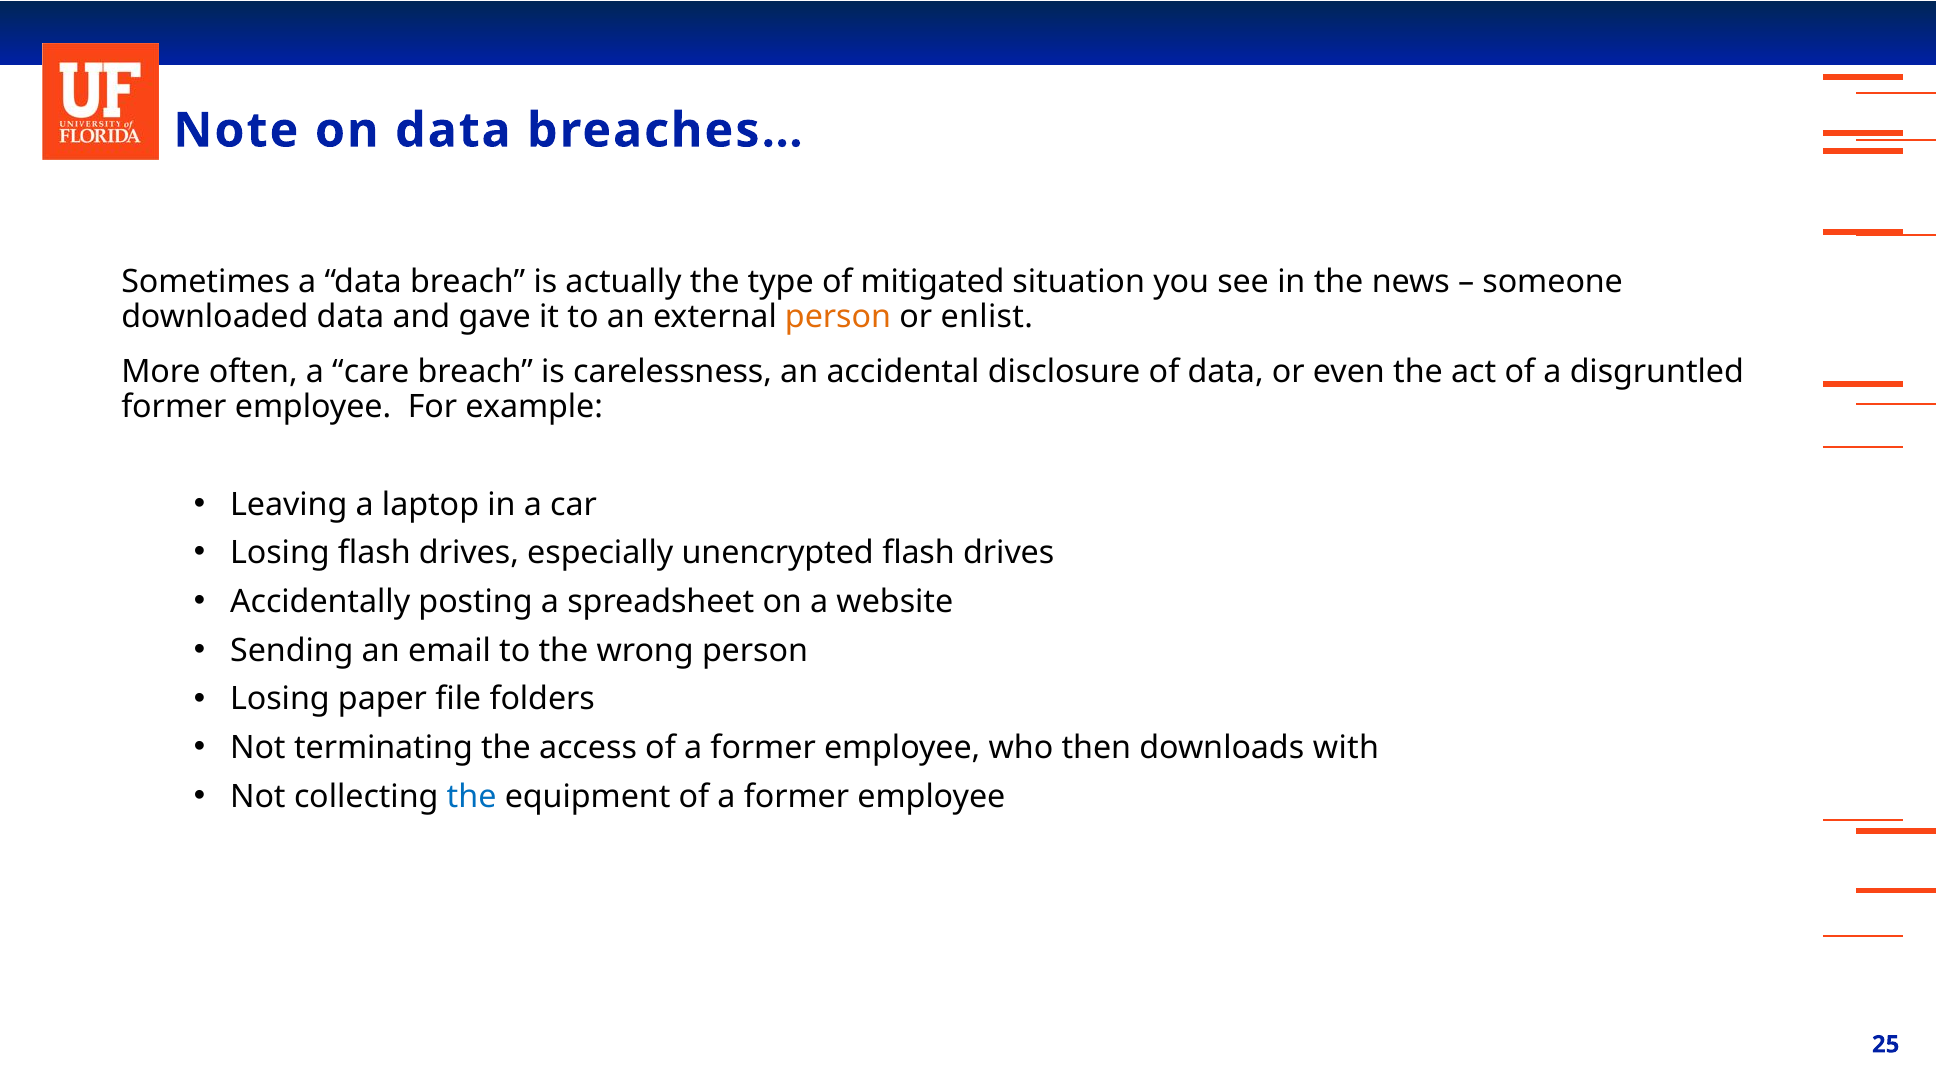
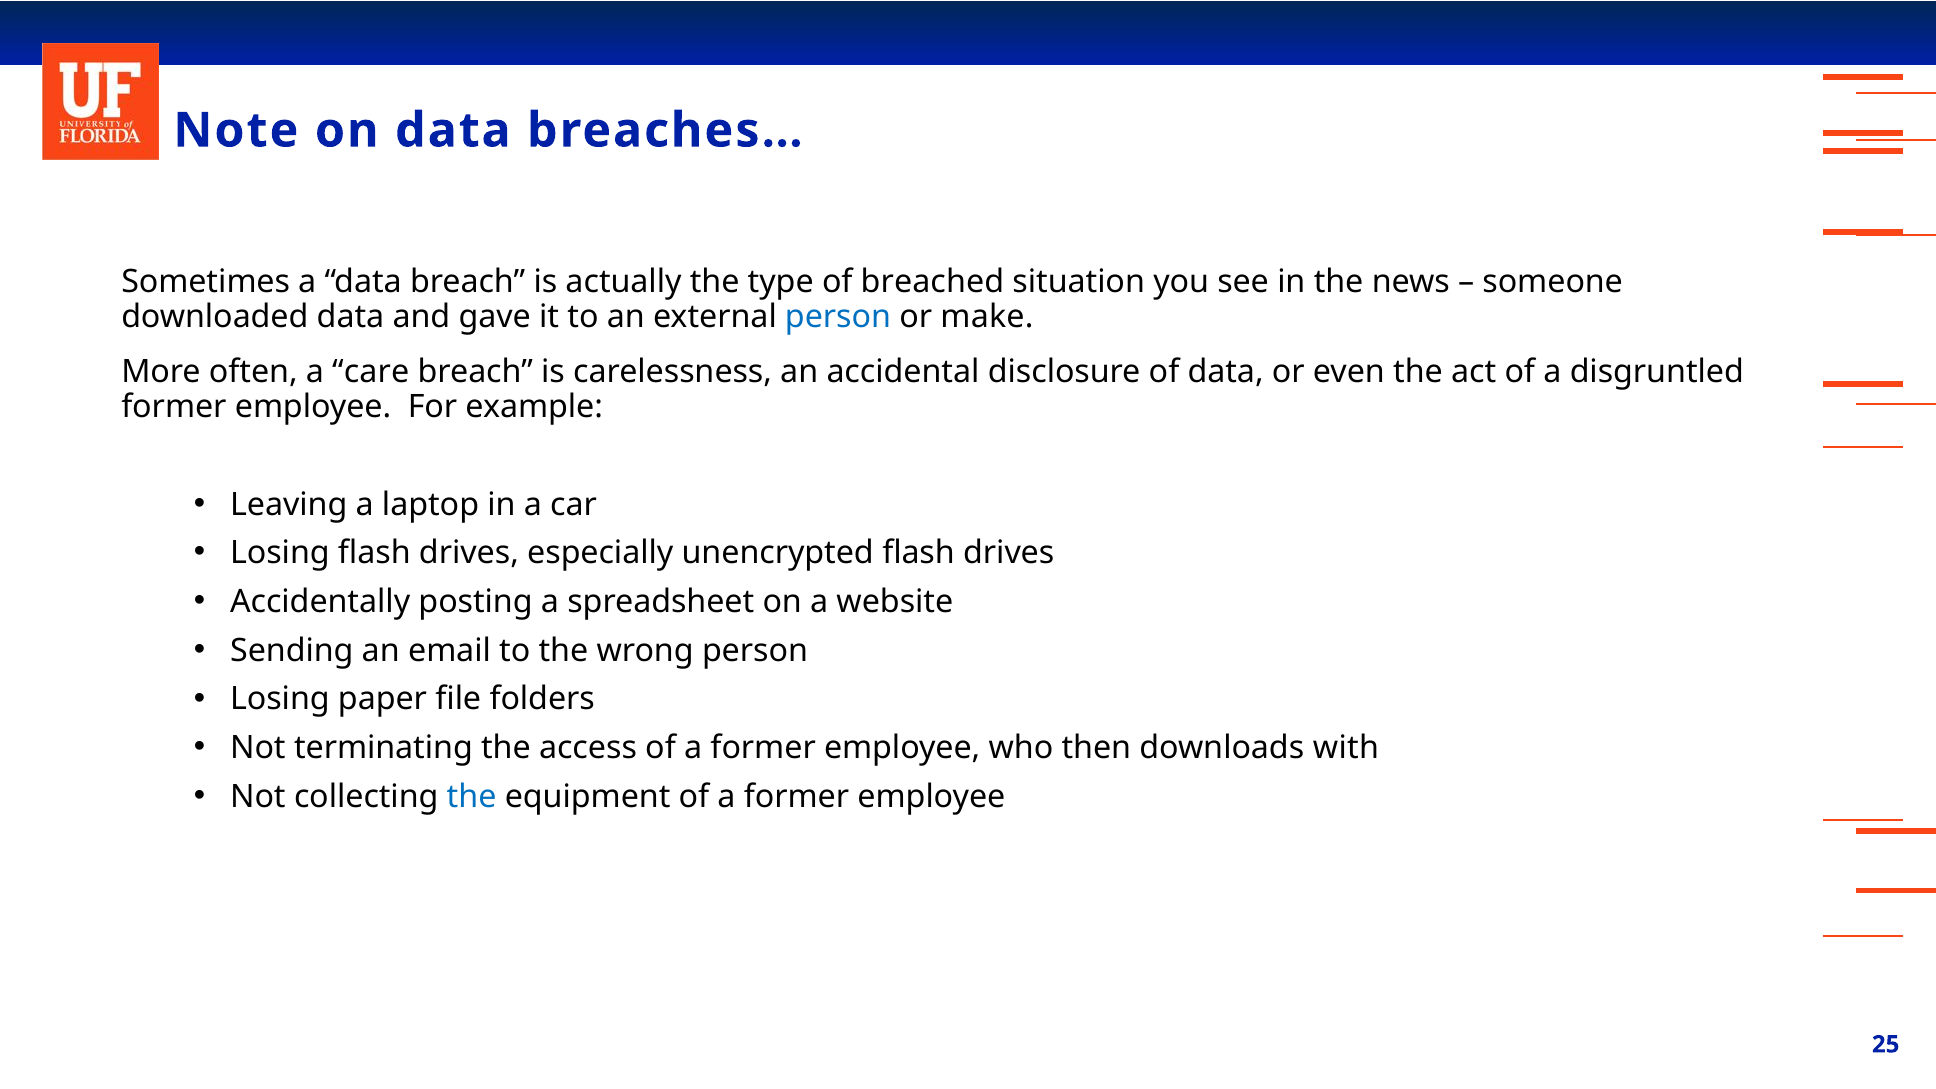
mitigated: mitigated -> breached (932, 282)
person colour: orange -> blue (838, 317)
enlist: enlist -> make (987, 317)
